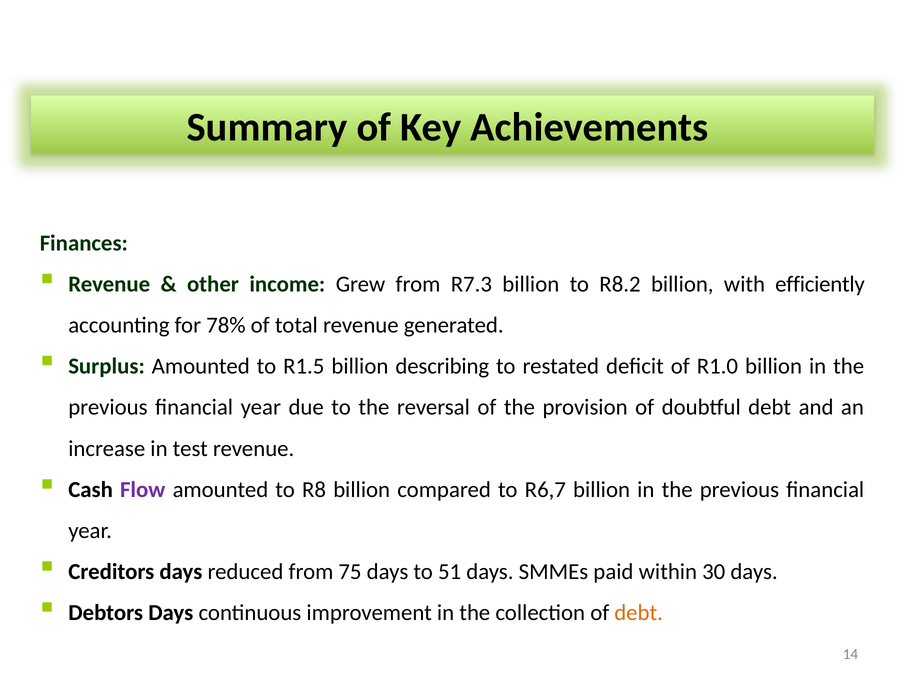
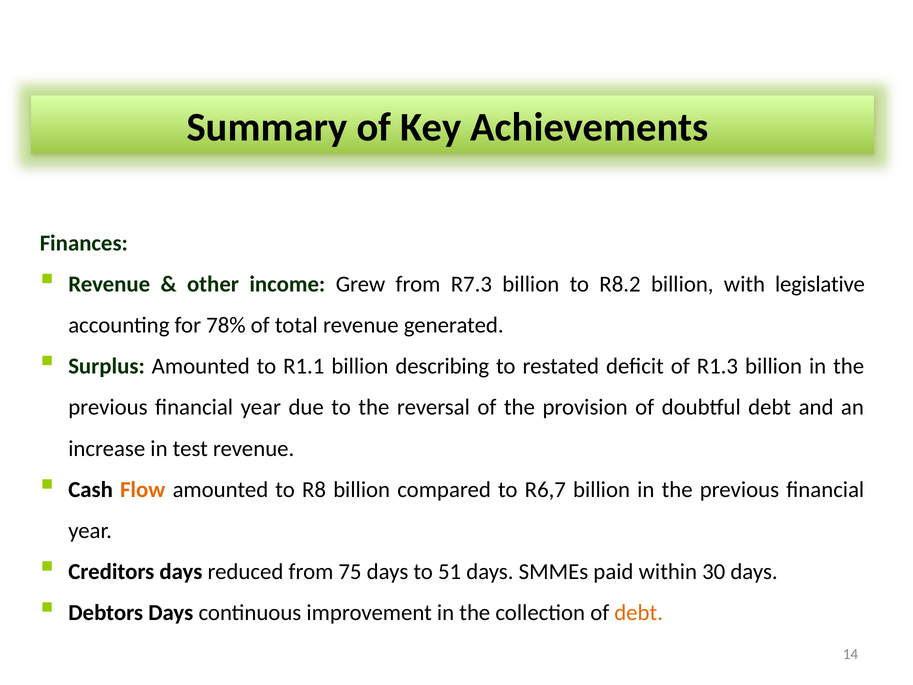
efficiently: efficiently -> legislative (820, 284)
R1.5: R1.5 -> R1.1 (304, 366)
R1.0: R1.0 -> R1.3 (717, 366)
Flow colour: purple -> orange (143, 489)
